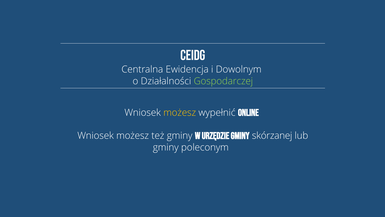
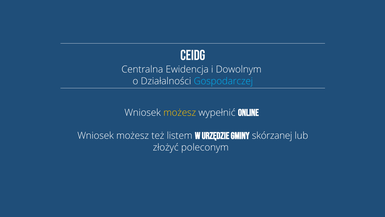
Gospodarczej colour: light green -> light blue (223, 81)
też gminy: gminy -> listem (180, 135)
gminy: gminy -> złożyć (166, 147)
